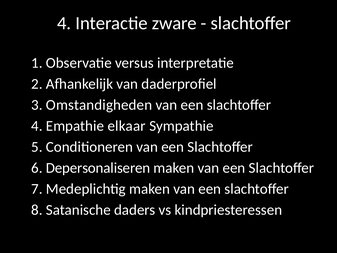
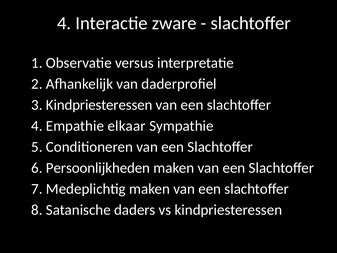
3 Omstandigheden: Omstandigheden -> Kindpriesteressen (99, 105)
Depersonaliseren: Depersonaliseren -> Persoonlijkheden (98, 168)
